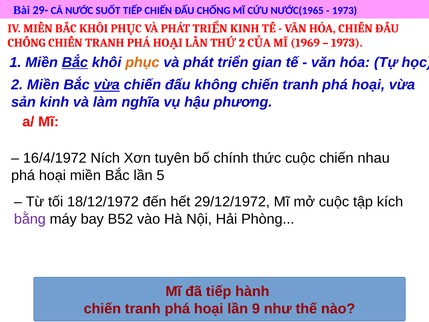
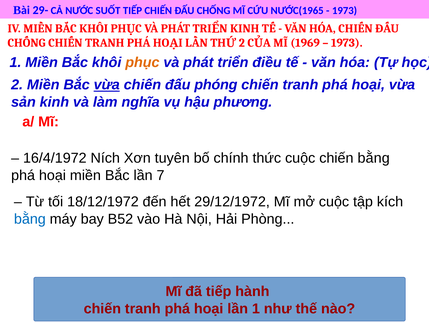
Bắc underline: present -> none (75, 63)
gian: gian -> điều (267, 63)
không: không -> phóng (216, 85)
chiến nhau: nhau -> bằng (374, 158)
5: 5 -> 7 (161, 175)
bằng colour: purple -> blue (30, 219)
lần 9: 9 -> 1 (256, 308)
